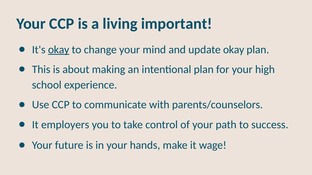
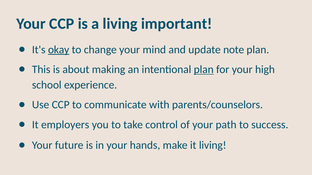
update okay: okay -> note (234, 50)
plan underline: none -> present (204, 70)
it wage: wage -> living (213, 146)
